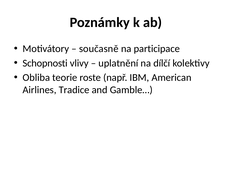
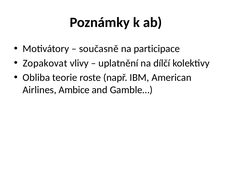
Schopnosti: Schopnosti -> Zopakovat (45, 63)
Tradice: Tradice -> Ambice (74, 90)
